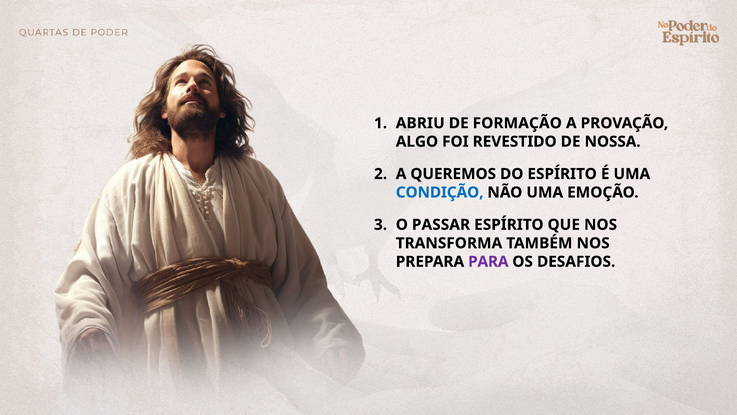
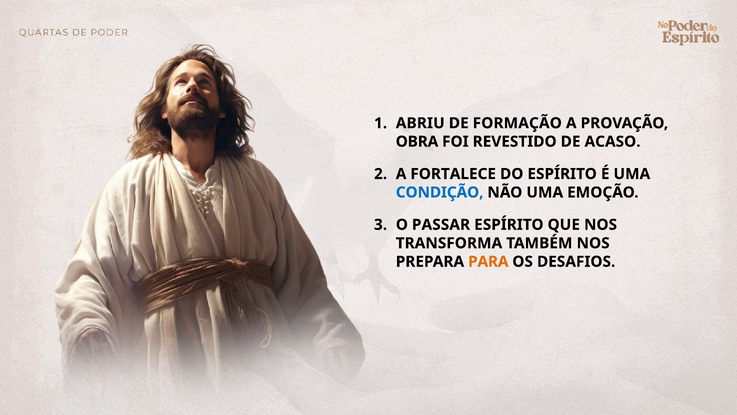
ALGO: ALGO -> OBRA (417, 141)
NOSSA: NOSSA -> ACASO (613, 141)
QUEREMOS: QUEREMOS -> FORTALECE (453, 174)
PARA colour: purple -> orange (488, 261)
